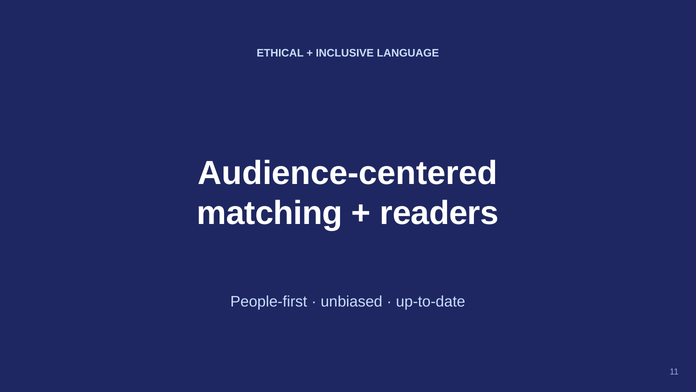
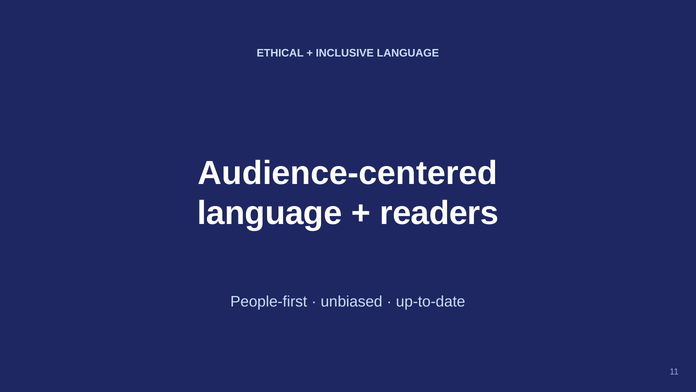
matching: matching -> language (270, 213)
